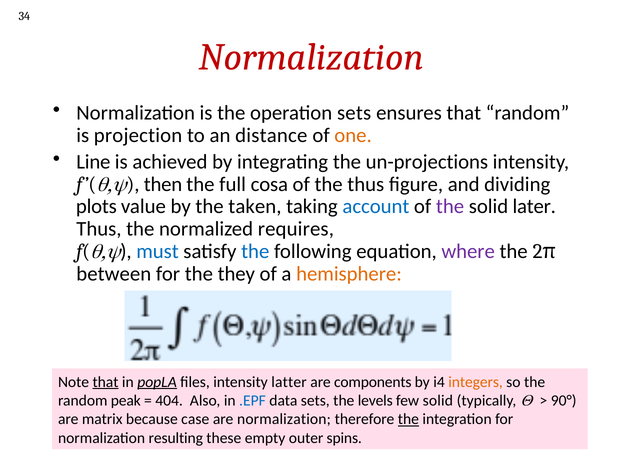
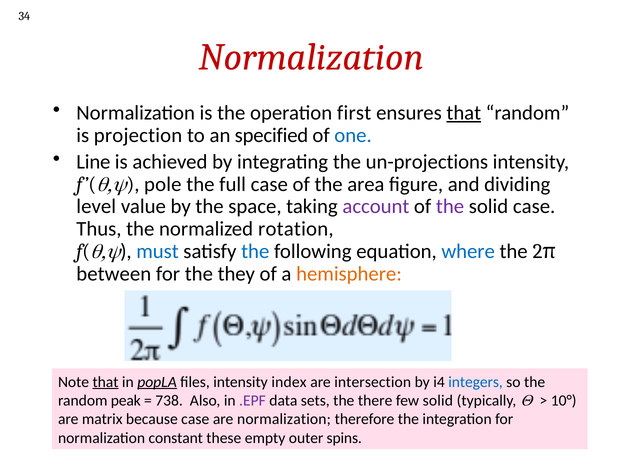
operation sets: sets -> first (354, 113)
that underline: none -> present (464, 113)
distance: distance -> specified (272, 135)
one colour: orange -> blue (353, 135)
then: then -> pole (163, 184)
full cosa: cosa -> case (269, 184)
the thus: thus -> area (366, 184)
plots: plots -> level (96, 207)
taken: taken -> space (255, 207)
account colour: blue -> purple (376, 207)
solid later: later -> case (534, 207)
requires: requires -> rotation (296, 229)
where colour: purple -> blue (468, 252)
latter: latter -> index (289, 382)
components: components -> intersection (373, 382)
integers colour: orange -> blue (476, 382)
404: 404 -> 738 (169, 401)
.EPF colour: blue -> purple (252, 401)
levels: levels -> there (375, 401)
90°: 90° -> 10° (564, 401)
the underline: present -> none (408, 419)
resulting: resulting -> constant (176, 438)
